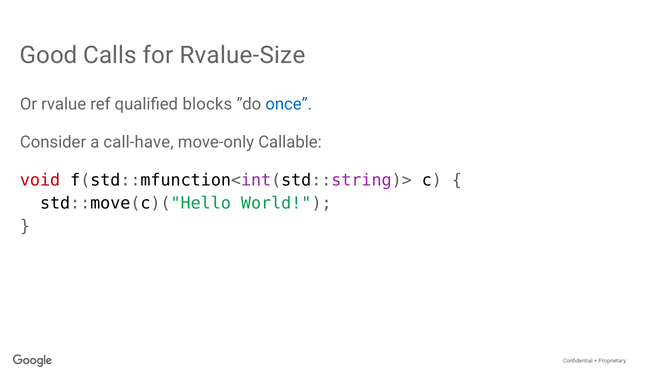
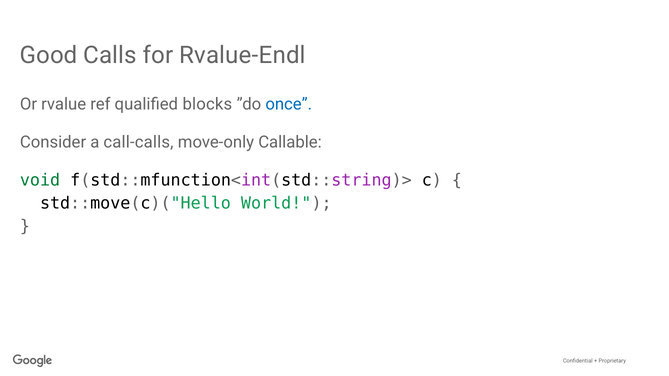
Rvalue-Size: Rvalue-Size -> Rvalue-Endl (243, 56)
call-have: call-have -> call-calls (138, 143)
void colour: red -> green (40, 180)
